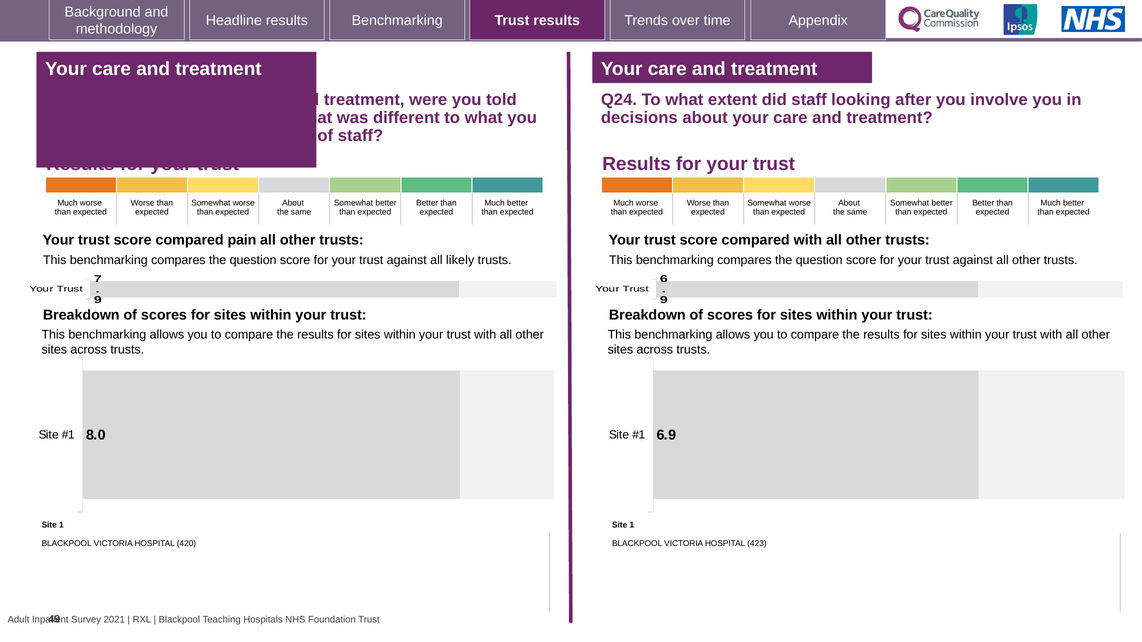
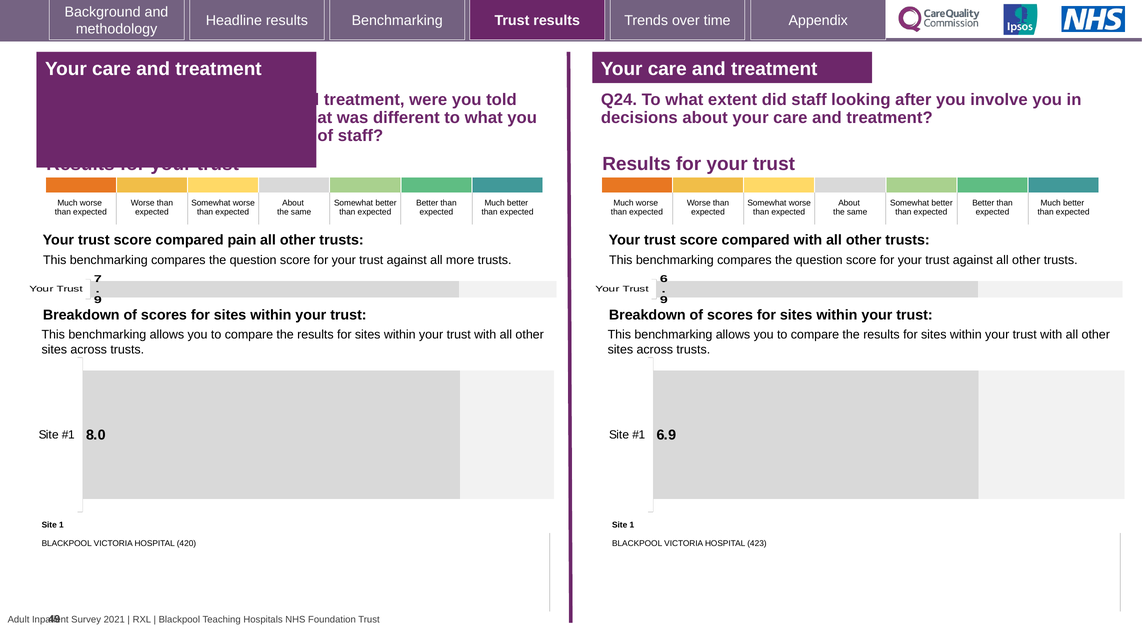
likely: likely -> more (460, 260)
